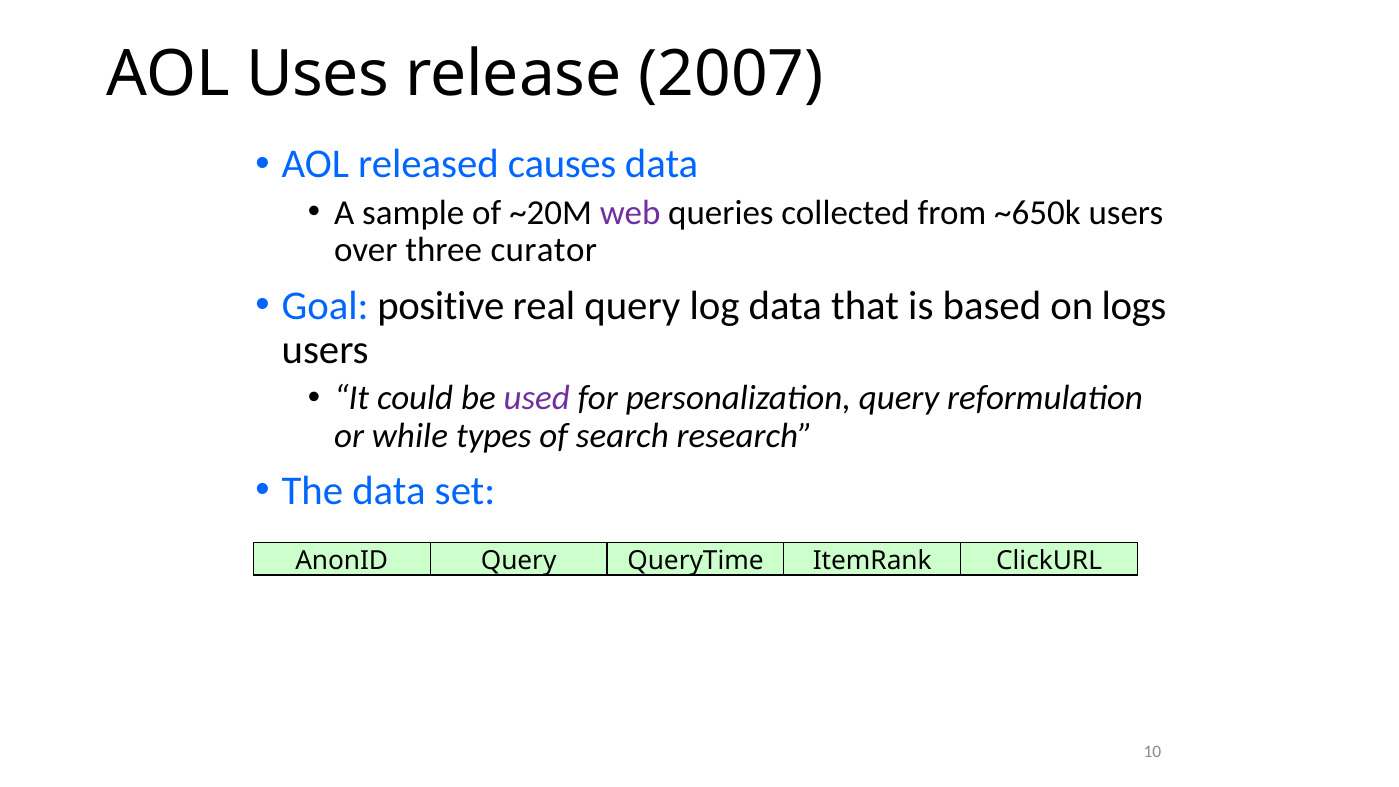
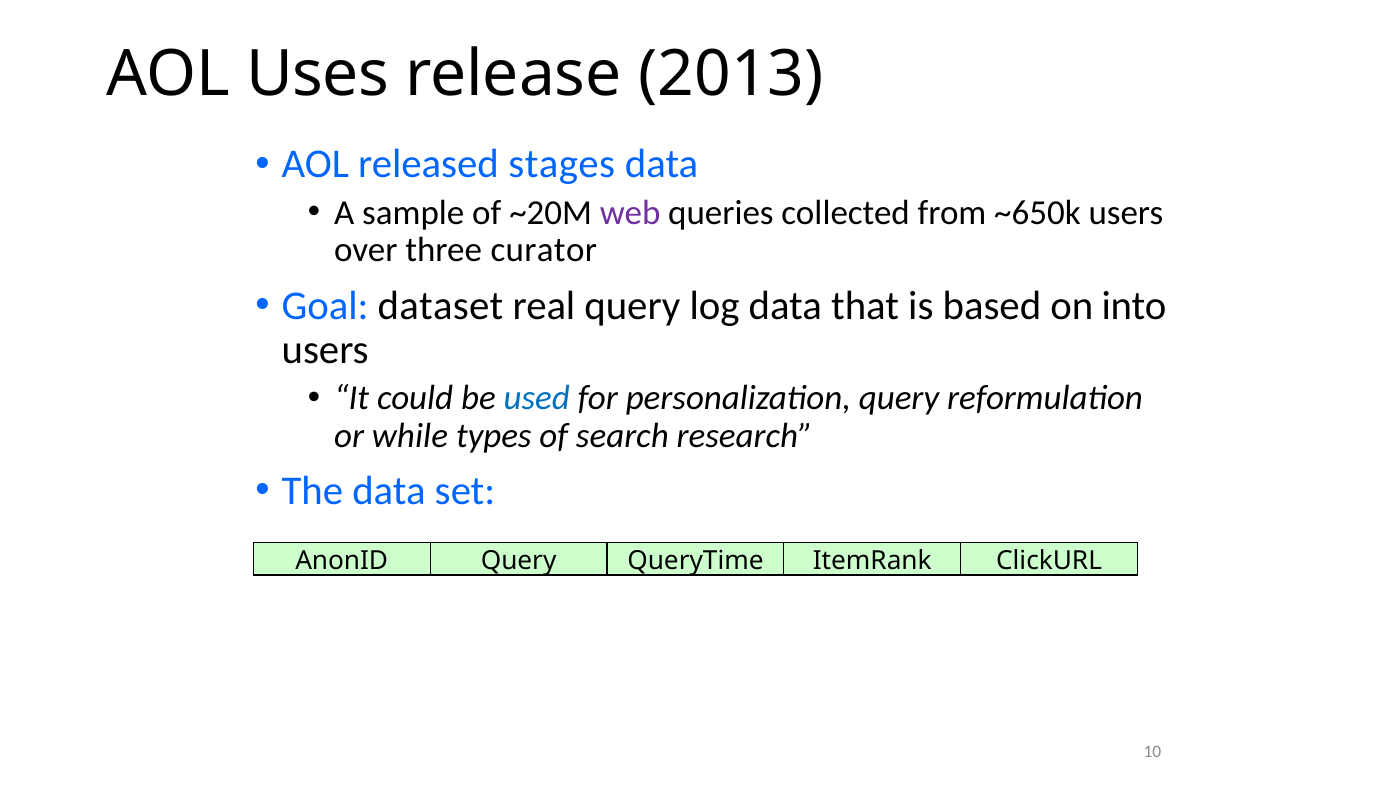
2007: 2007 -> 2013 (731, 75)
causes: causes -> stages (562, 164)
positive: positive -> dataset (440, 306)
logs: logs -> into (1134, 306)
used colour: purple -> blue (537, 398)
